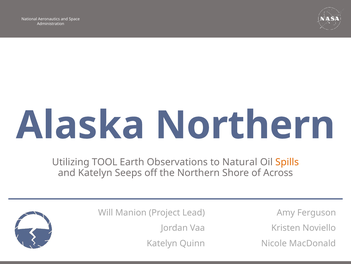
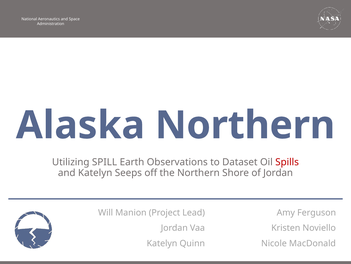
TOOL: TOOL -> SPILL (105, 162)
Natural: Natural -> Dataset (240, 162)
Spills colour: orange -> red (287, 162)
of Across: Across -> Jordan (278, 172)
